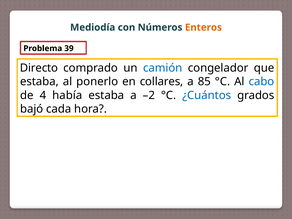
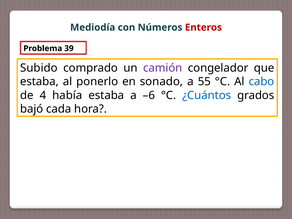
Enteros colour: orange -> red (203, 27)
Directo: Directo -> Subido (39, 68)
camión colour: blue -> purple (163, 68)
collares: collares -> sonado (161, 82)
85: 85 -> 55 (204, 82)
–2: –2 -> –6 (149, 95)
